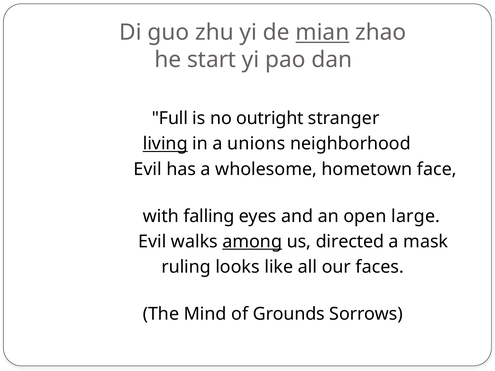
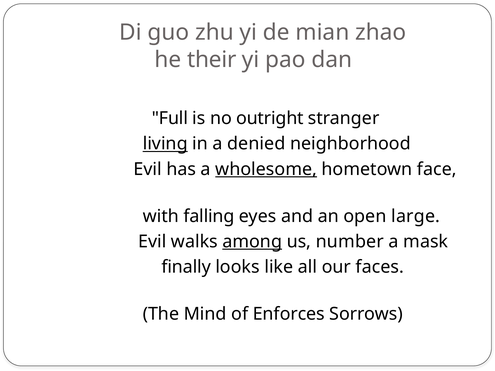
mian underline: present -> none (322, 33)
start: start -> their (212, 60)
unions: unions -> denied (256, 144)
wholesome underline: none -> present (266, 169)
directed: directed -> number (350, 242)
ruling: ruling -> finally (186, 267)
Grounds: Grounds -> Enforces (289, 314)
